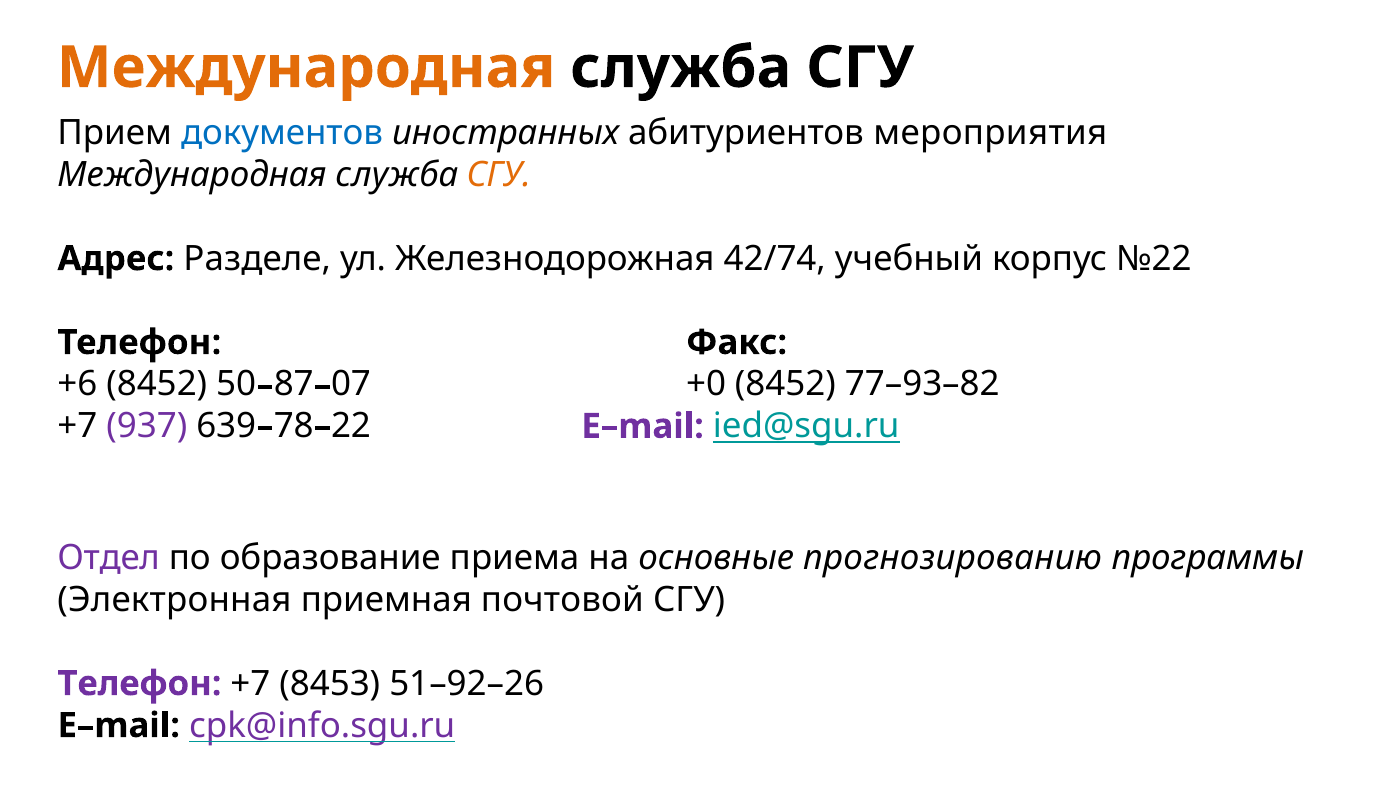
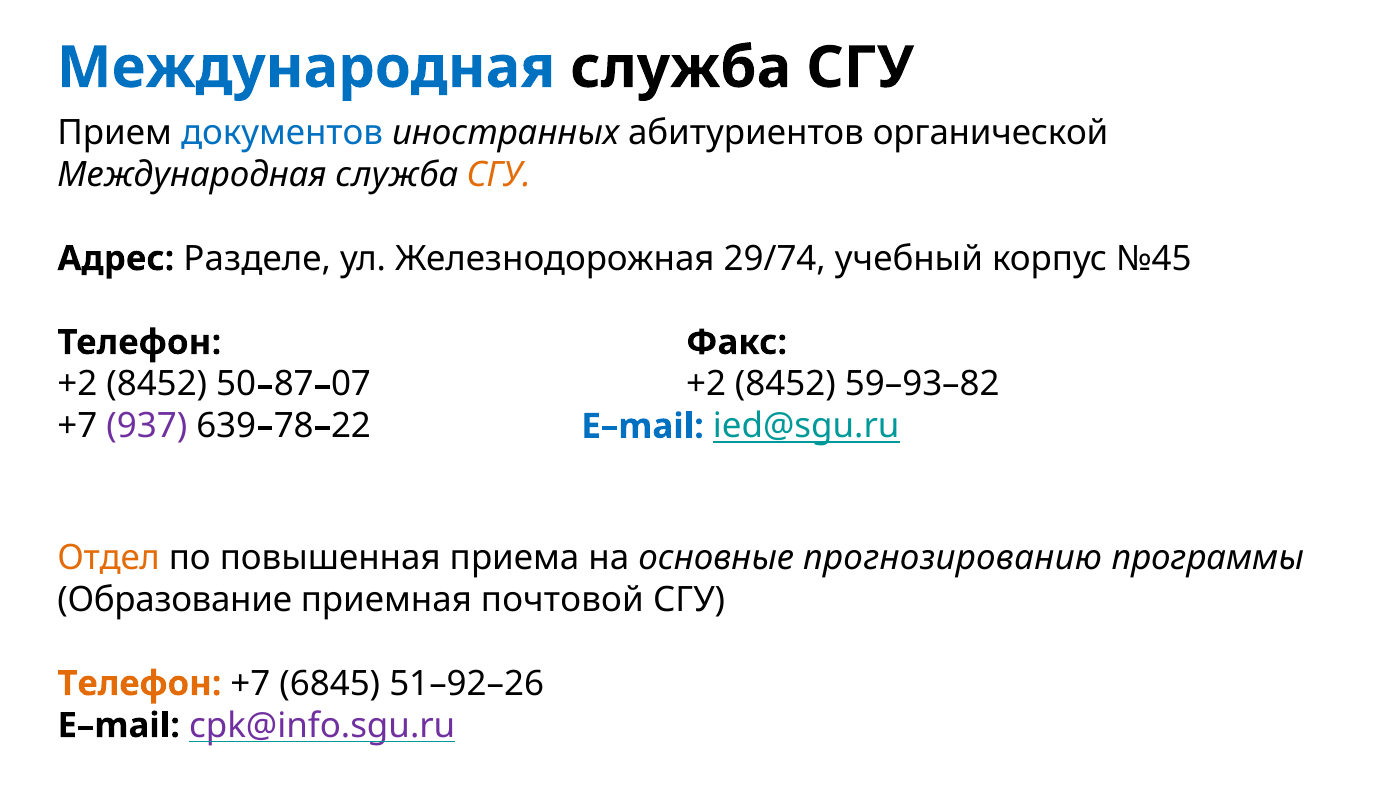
Международная colour: orange -> blue (306, 68)
мероприятия: мероприятия -> органической (991, 133)
42/74: 42/74 -> 29/74 (775, 259)
№22: №22 -> №45 (1154, 259)
+6: +6 -> +2 (77, 384)
+0: +0 -> +2 (706, 384)
77–93–82: 77–93–82 -> 59–93–82 (922, 384)
E–mail colour: purple -> blue (643, 426)
Отдел colour: purple -> orange (109, 558)
образование: образование -> повышенная (330, 558)
Электронная: Электронная -> Образование (175, 600)
Телефон colour: purple -> orange (139, 683)
8453: 8453 -> 6845 (330, 683)
